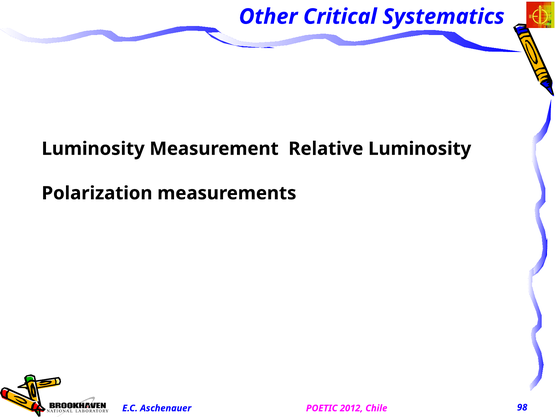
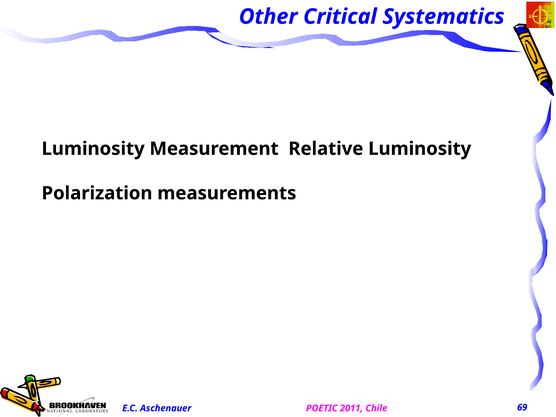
2012: 2012 -> 2011 (351, 408)
98: 98 -> 69 (522, 407)
